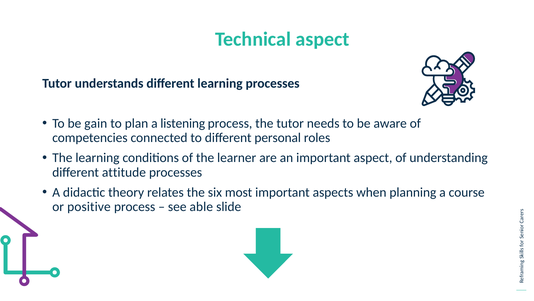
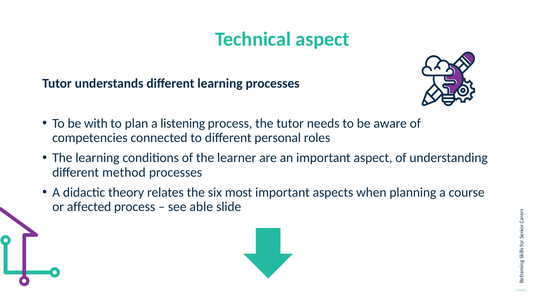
gain: gain -> with (96, 123)
attitude: attitude -> method (124, 172)
positive: positive -> affected (89, 206)
